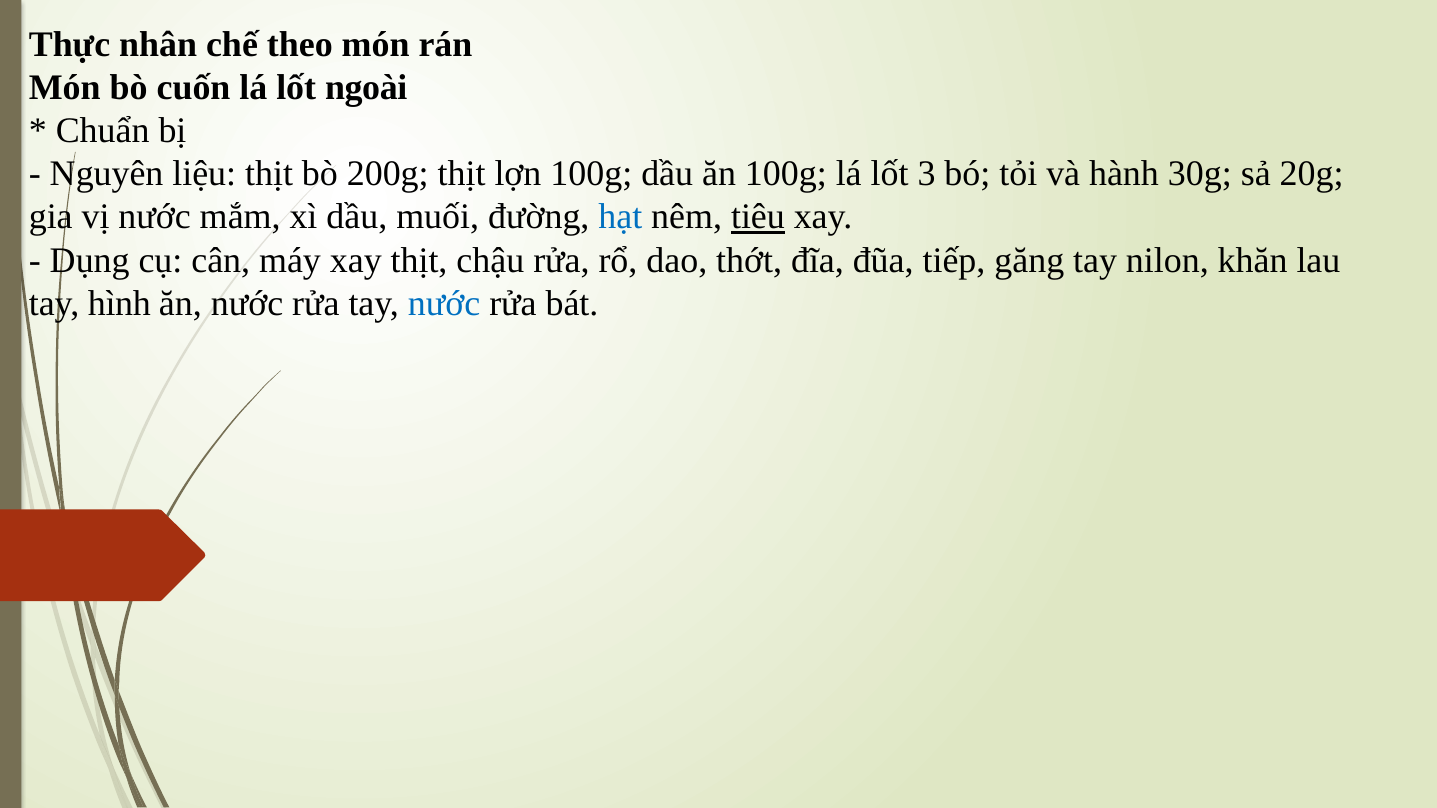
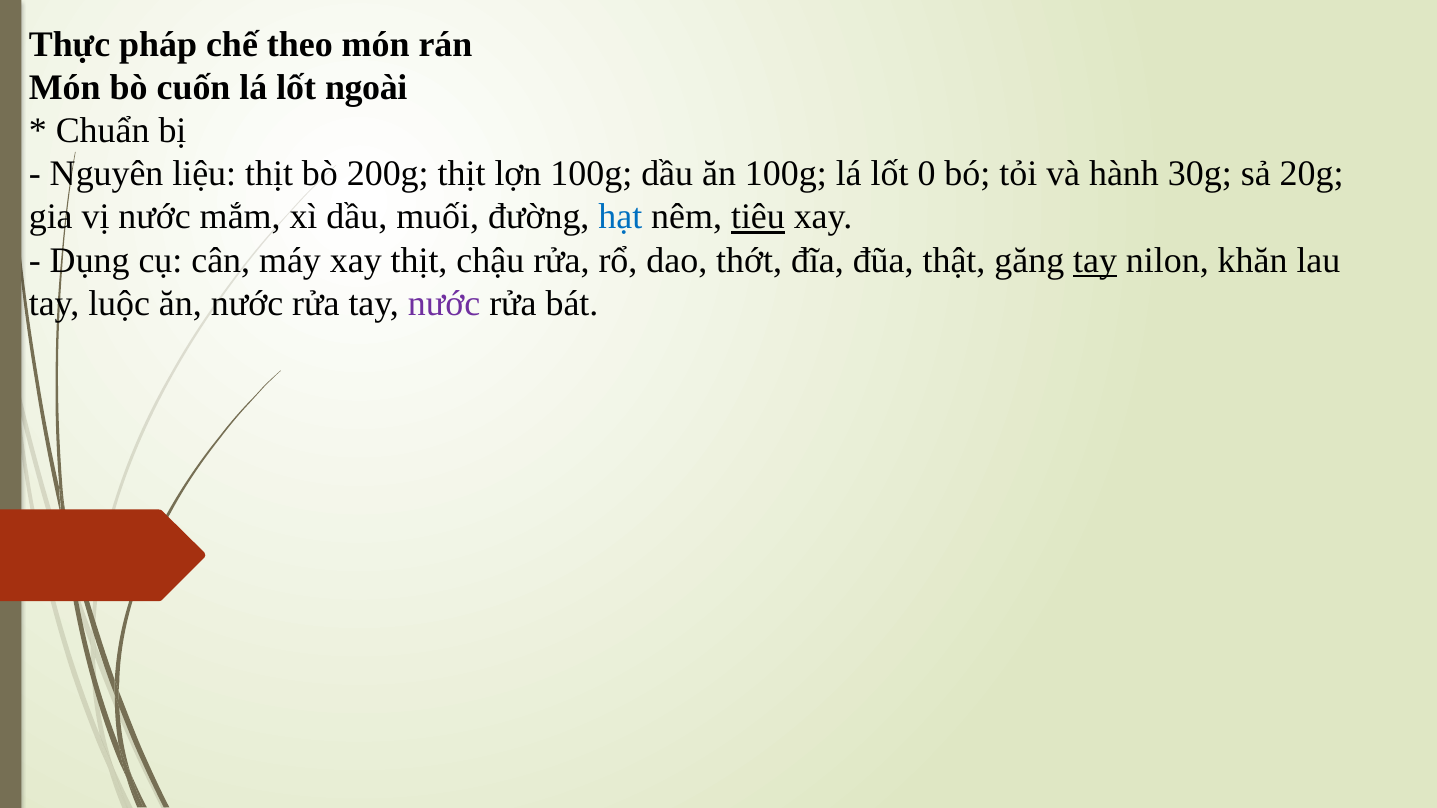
nhân: nhân -> pháp (158, 45)
3: 3 -> 0 (926, 174)
tiếp: tiếp -> thật (954, 260)
tay underline: none -> present (1095, 260)
hình: hình -> luộc (119, 303)
nước colour: blue -> purple (444, 303)
